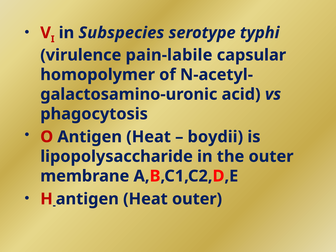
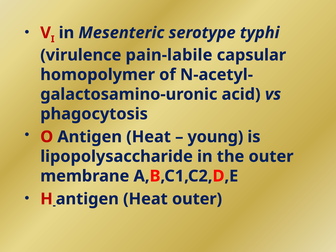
Subspecies: Subspecies -> Mesenteric (121, 33)
boydii: boydii -> young (215, 137)
